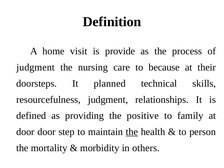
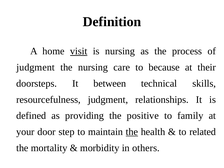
visit underline: none -> present (79, 51)
is provide: provide -> nursing (120, 51)
planned: planned -> between (110, 83)
door: door -> your (25, 132)
person: person -> related (203, 132)
